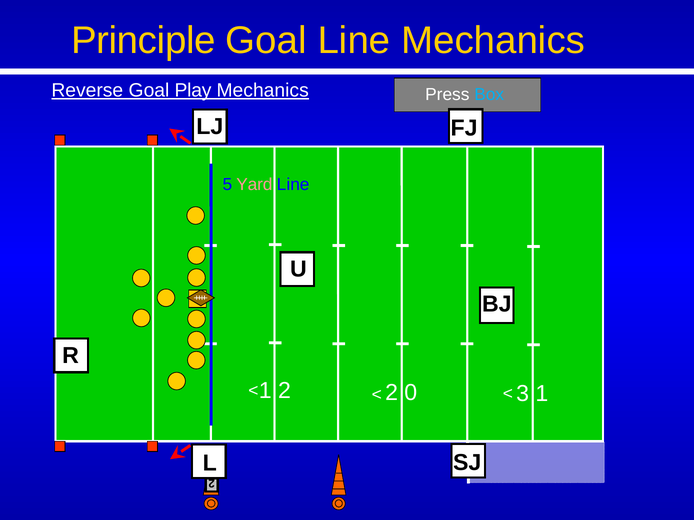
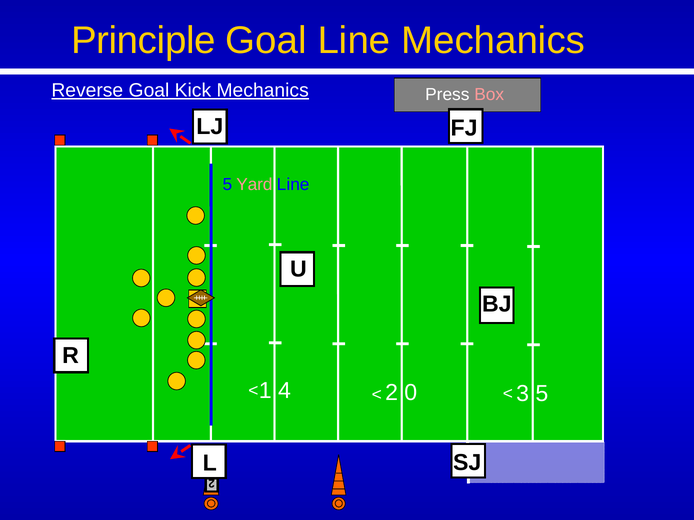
Play: Play -> Kick (193, 90)
Box colour: light blue -> pink (489, 95)
1 2: 2 -> 4 (284, 391)
3 1: 1 -> 5 (542, 394)
